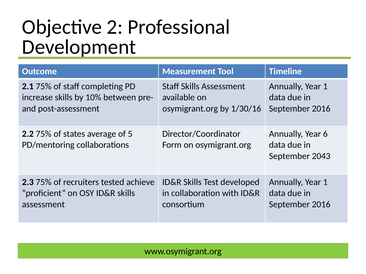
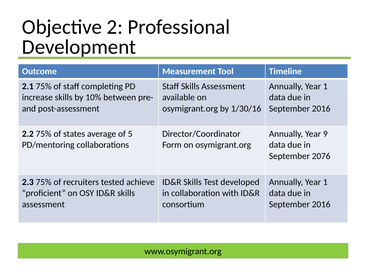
6: 6 -> 9 (325, 134)
2043: 2043 -> 2076 (321, 156)
